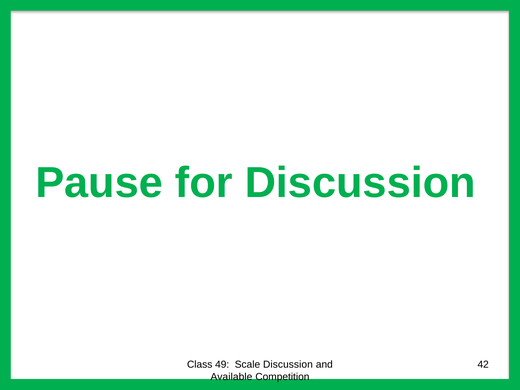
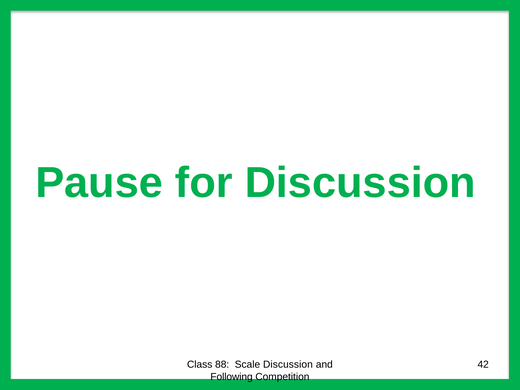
49: 49 -> 88 (222, 365)
Available: Available -> Following (232, 377)
